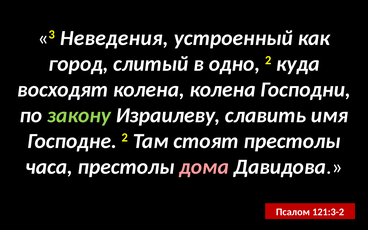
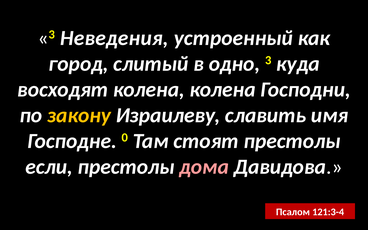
одно 2: 2 -> 3 (268, 60)
закону colour: light green -> yellow (79, 115)
Господне 2: 2 -> 0 (125, 138)
часа: часа -> если (49, 167)
121:3-2: 121:3-2 -> 121:3-4 (328, 212)
